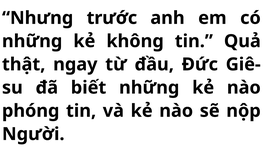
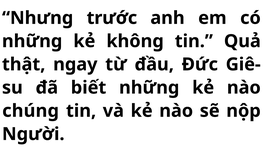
phóng: phóng -> chúng (31, 111)
